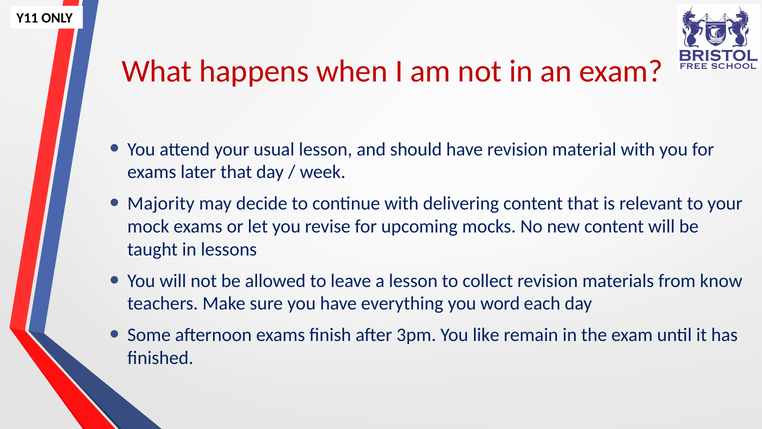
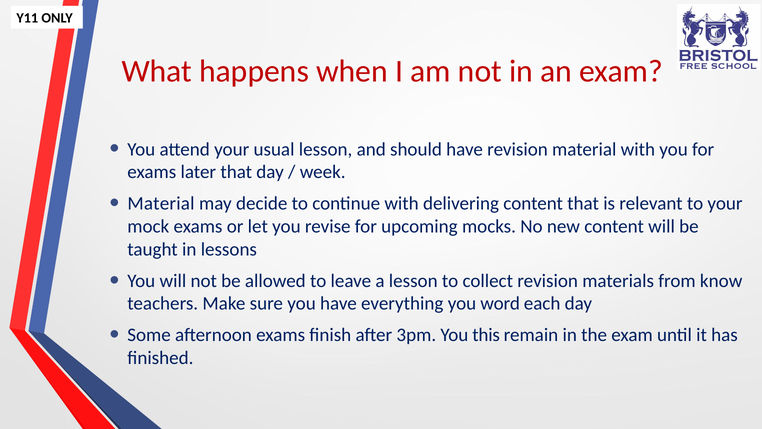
Majority: Majority -> Material (161, 203)
like: like -> this (486, 335)
